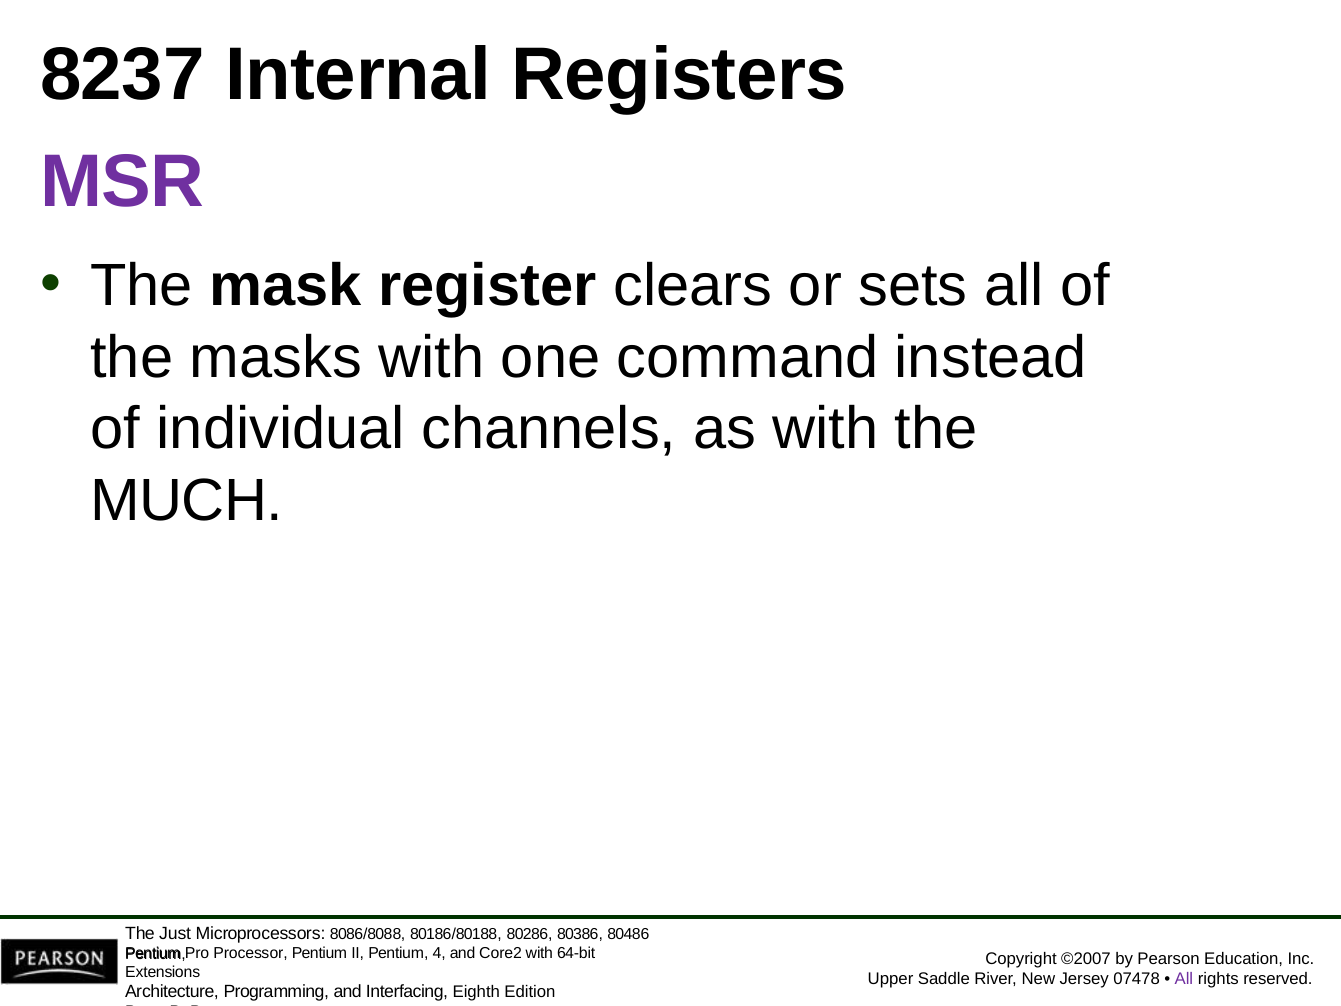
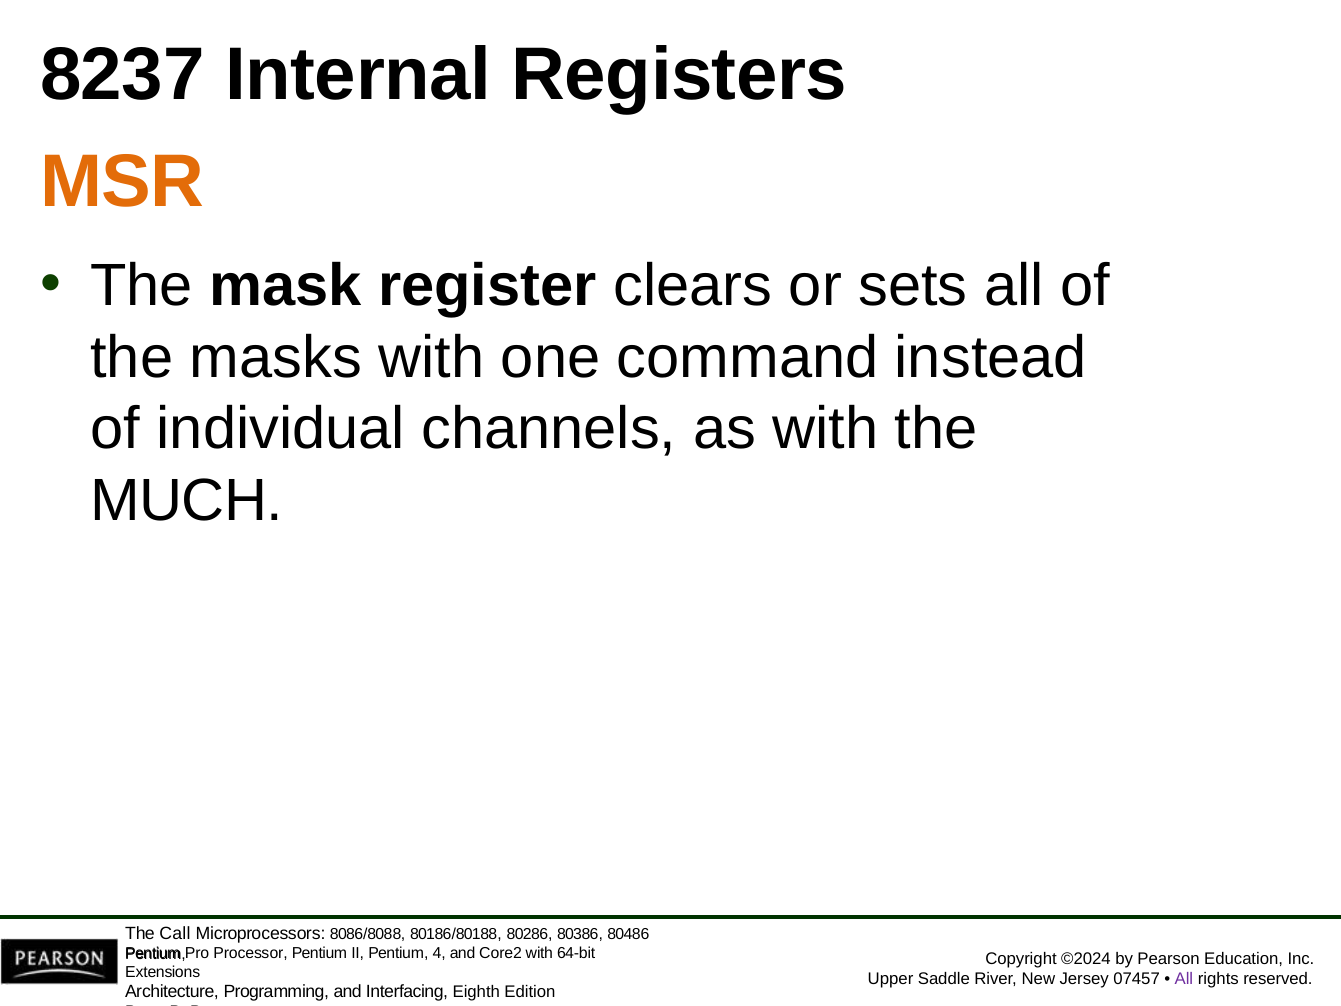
MSR colour: purple -> orange (122, 182)
Just: Just -> Call (175, 934)
©2007: ©2007 -> ©2024 (1086, 958)
07478: 07478 -> 07457 (1137, 979)
